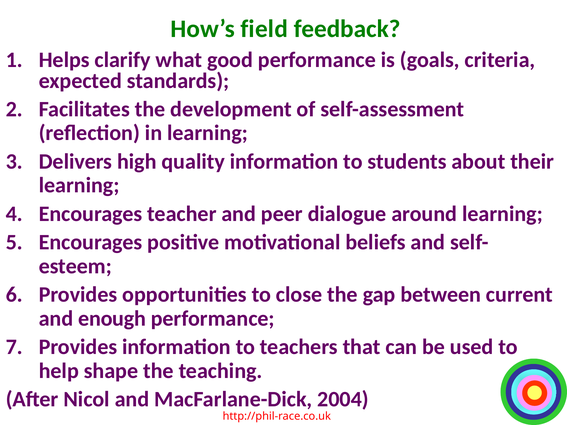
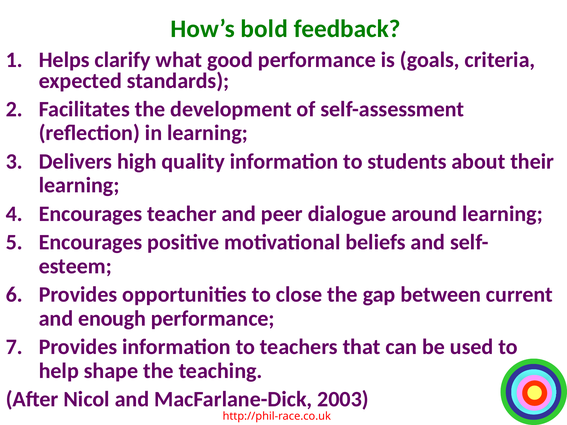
field: field -> bold (264, 29)
2004: 2004 -> 2003 (343, 400)
